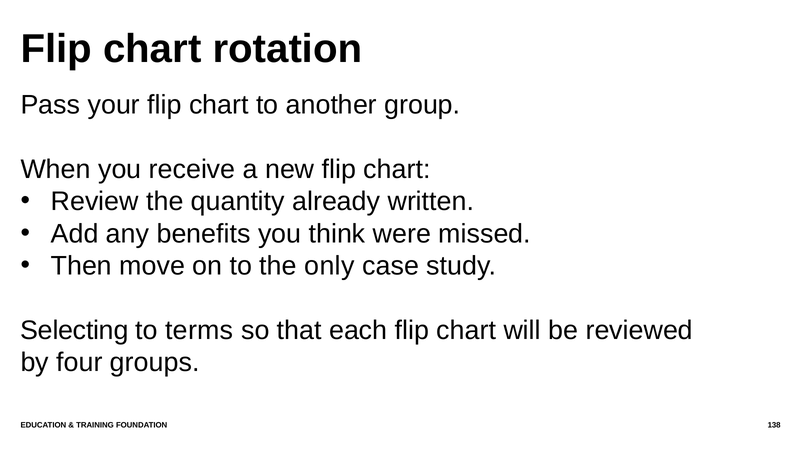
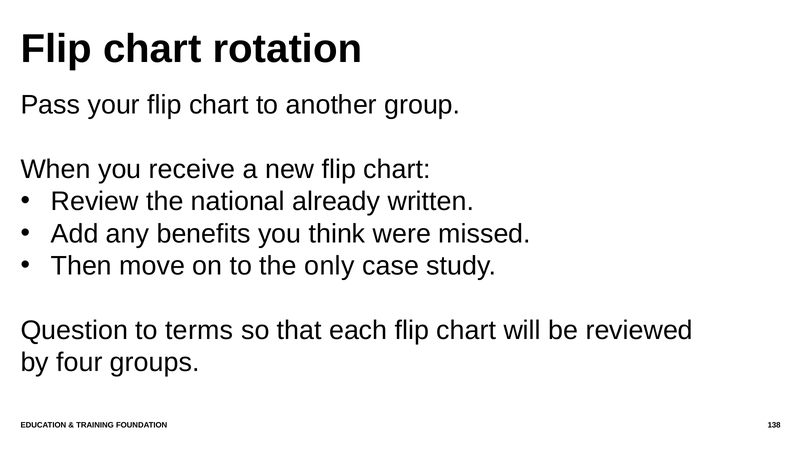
quantity: quantity -> national (238, 201)
Selecting: Selecting -> Question (74, 330)
